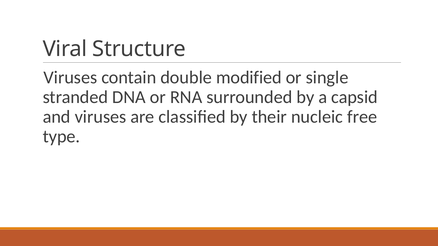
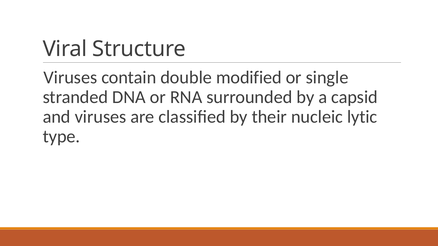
free: free -> lytic (362, 117)
